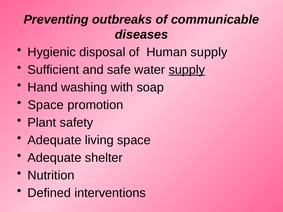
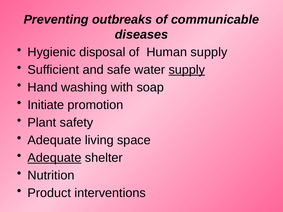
Space: Space -> Initiate (46, 105)
Adequate underline: none -> present (55, 158)
Defined: Defined -> Product (49, 193)
